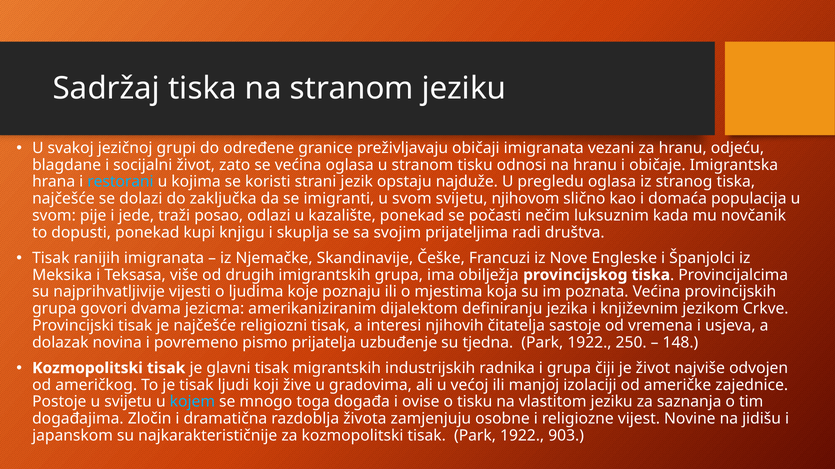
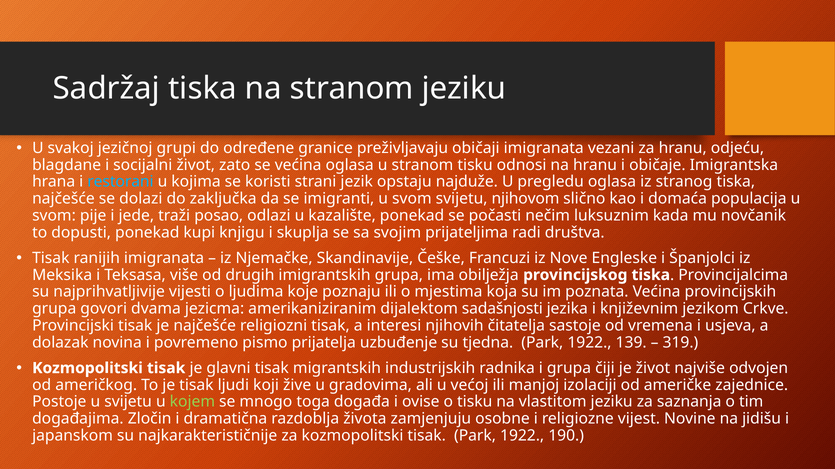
definiranju: definiranju -> sadašnjosti (502, 309)
250: 250 -> 139 (631, 343)
148: 148 -> 319 (680, 343)
kojem colour: light blue -> light green (192, 402)
903: 903 -> 190 (566, 436)
